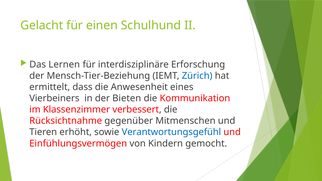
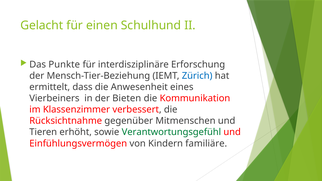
Lernen: Lernen -> Punkte (64, 65)
Verantwortungsgefühl colour: blue -> green (171, 132)
gemocht: gemocht -> familiäre (206, 144)
